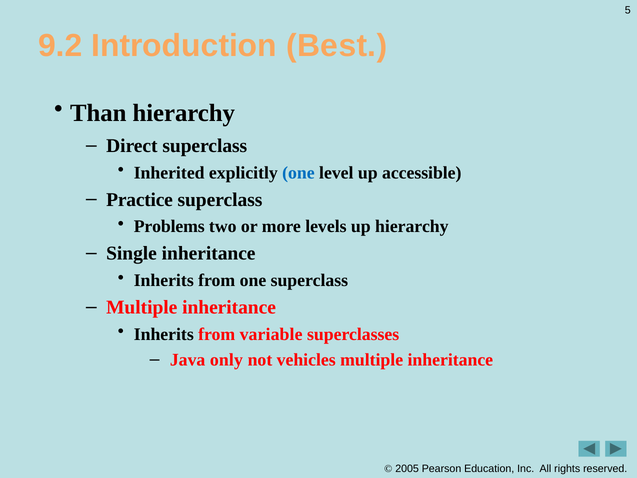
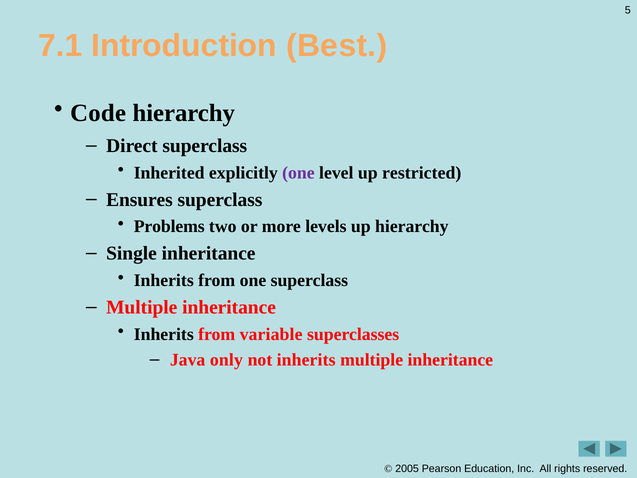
9.2: 9.2 -> 7.1 (60, 46)
Than: Than -> Code (98, 113)
one colour: blue -> purple (298, 173)
accessible: accessible -> restricted (422, 173)
Practice: Practice -> Ensures (139, 199)
not vehicles: vehicles -> inherits (306, 360)
